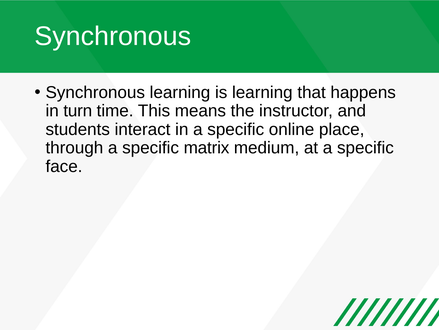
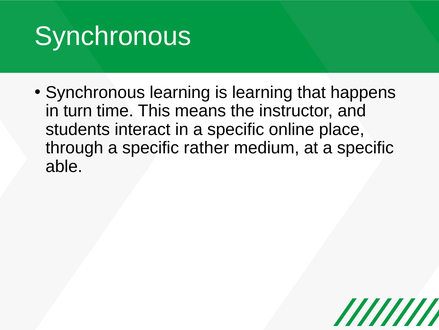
matrix: matrix -> rather (206, 148)
face: face -> able (64, 166)
